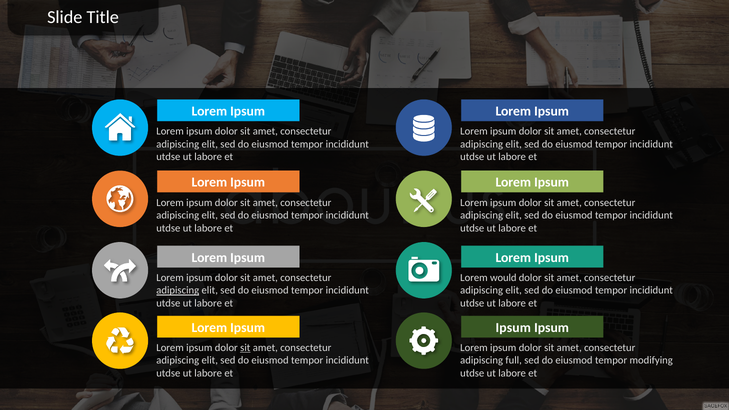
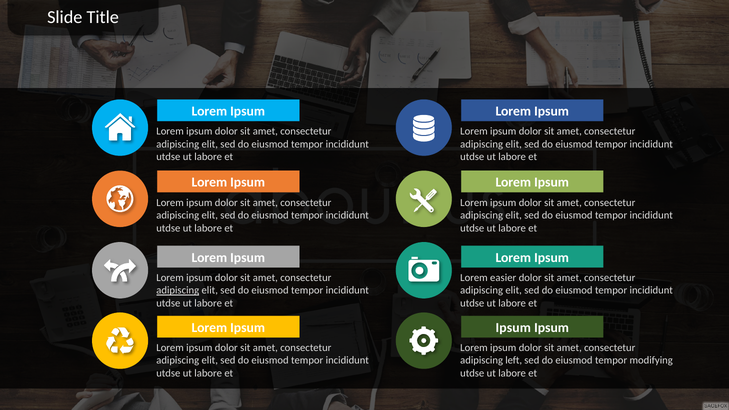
would: would -> easier (503, 278)
sit underline: present -> none (245, 348)
full: full -> left (514, 361)
